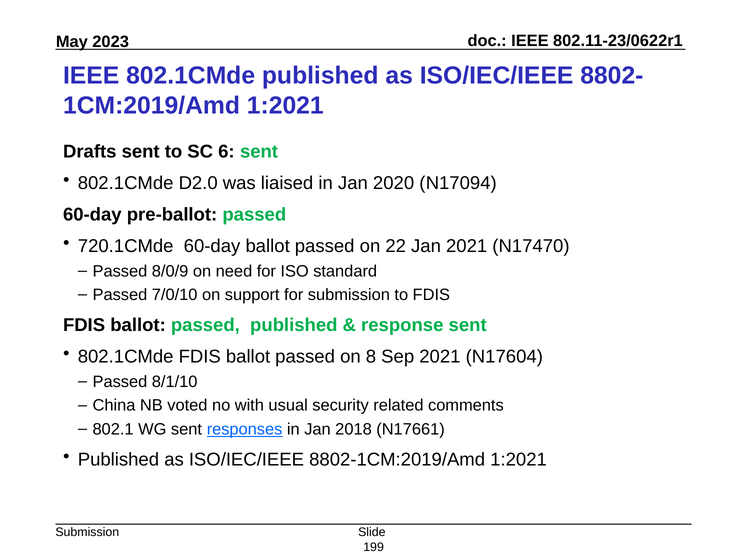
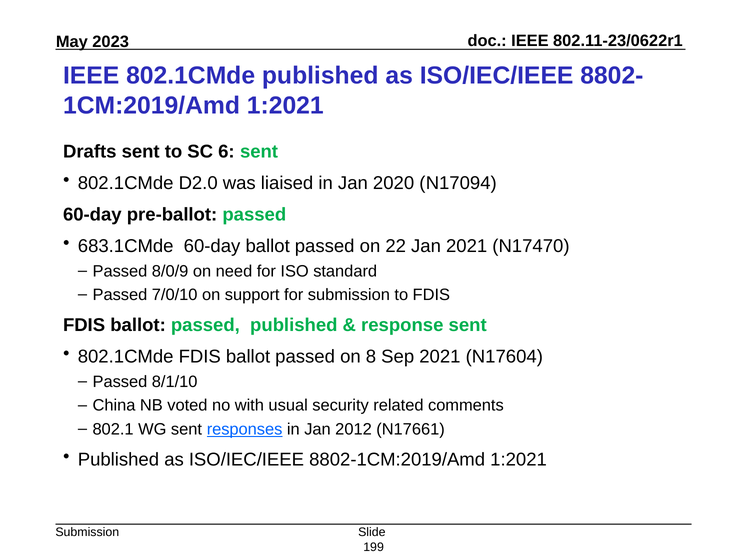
720.1CMde: 720.1CMde -> 683.1CMde (126, 247)
2018: 2018 -> 2012 (354, 430)
